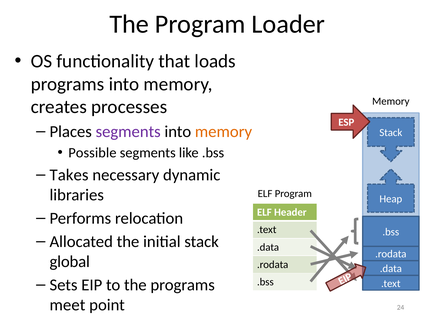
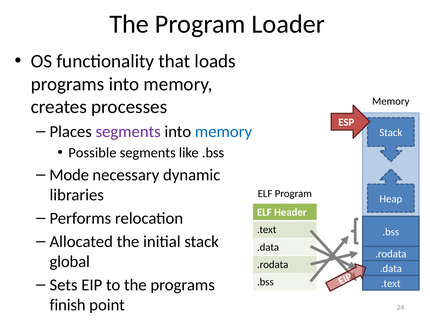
memory colour: orange -> blue (224, 132)
Takes: Takes -> Mode (69, 175)
meet: meet -> finish (68, 305)
